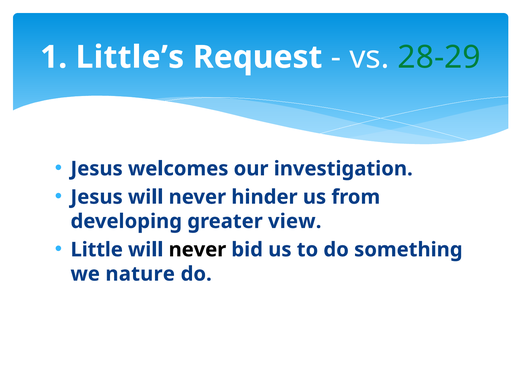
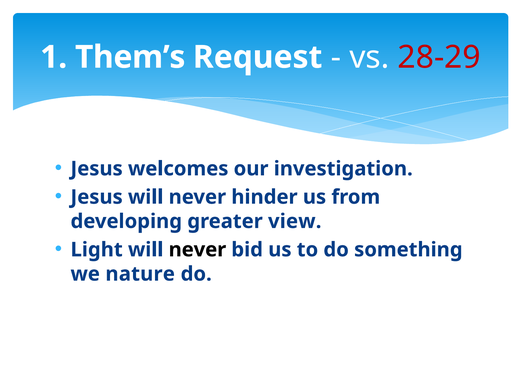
Little’s: Little’s -> Them’s (130, 57)
28-29 colour: green -> red (439, 57)
Little: Little -> Light (97, 250)
